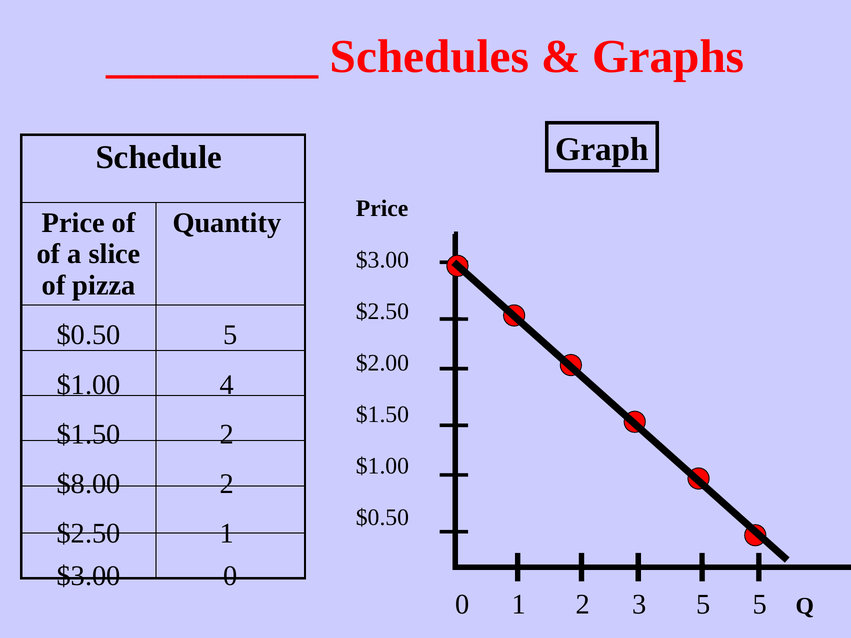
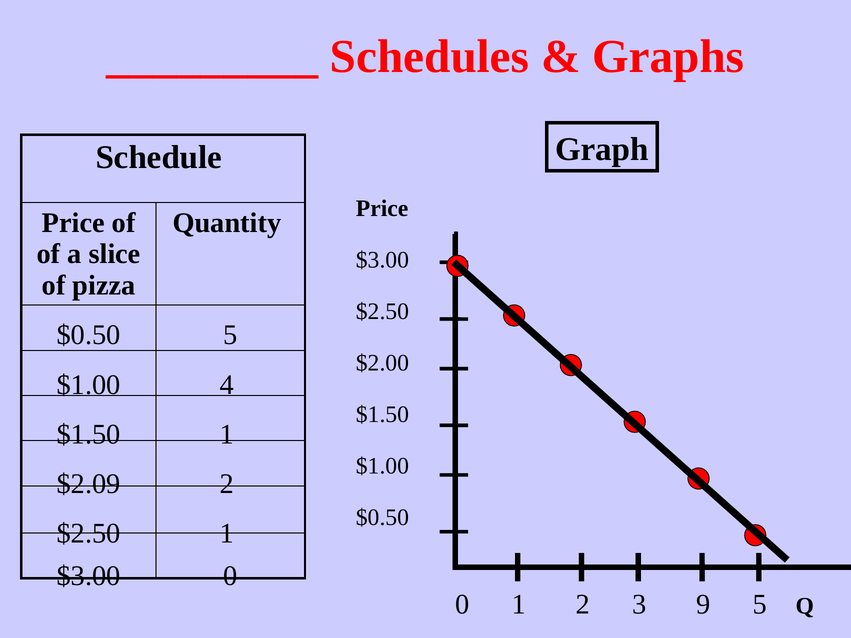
$1.50 2: 2 -> 1 (227, 434)
$8.00: $8.00 -> $2.09 (89, 484)
3 5: 5 -> 9 (703, 605)
